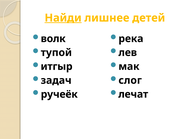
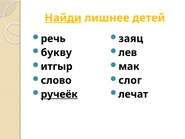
волк: волк -> речь (53, 39)
река: река -> заяц (131, 39)
тупой: тупой -> букву (56, 53)
задач: задач -> слово (56, 80)
ручеёк underline: none -> present (59, 94)
